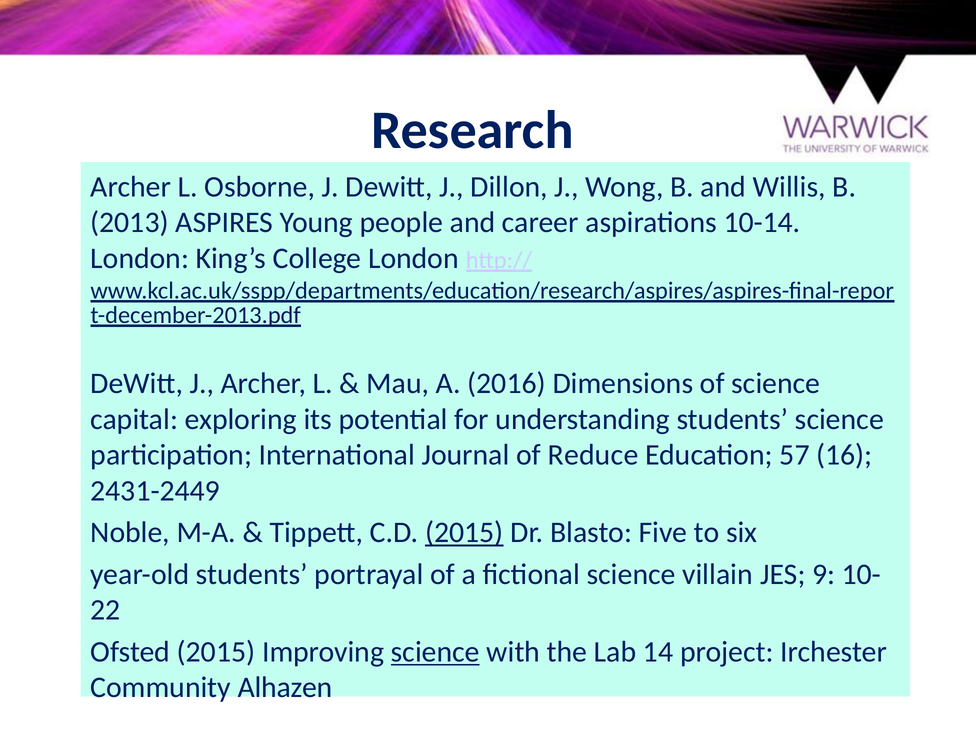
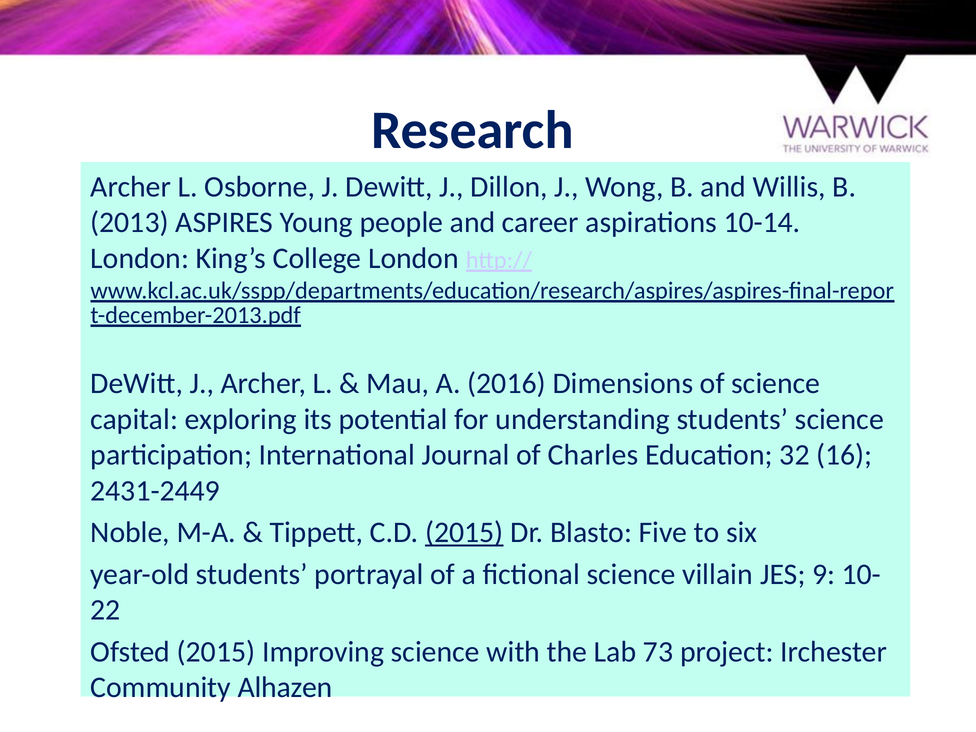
Reduce: Reduce -> Charles (593, 455)
57: 57 -> 32 (795, 455)
science underline: present -> none (435, 652)
14: 14 -> 73 (658, 652)
